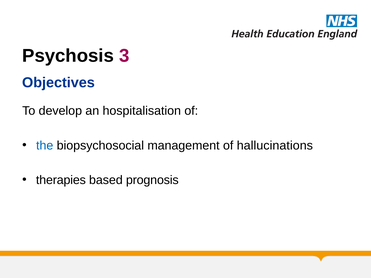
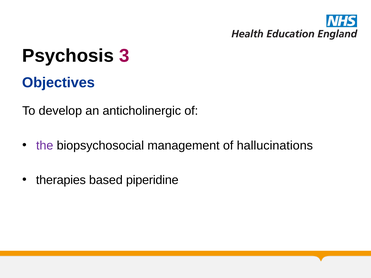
hospitalisation: hospitalisation -> anticholinergic (142, 111)
the colour: blue -> purple (45, 146)
prognosis: prognosis -> piperidine (152, 180)
